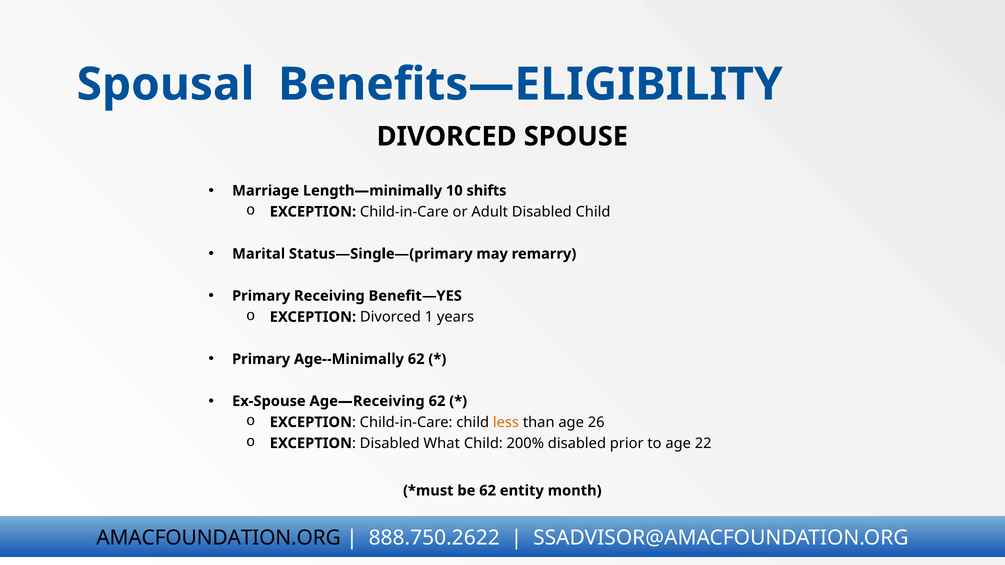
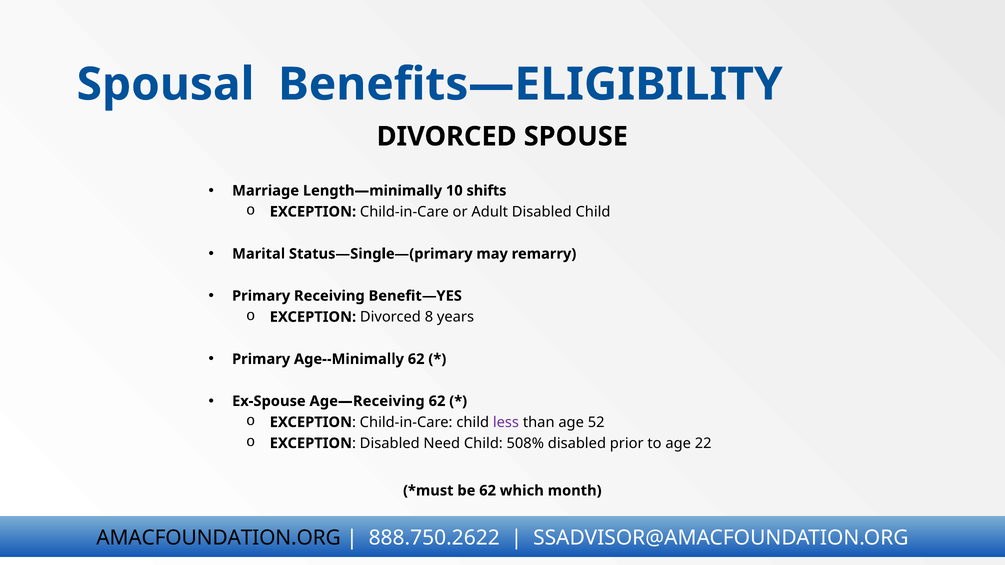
1: 1 -> 8 (429, 317)
less colour: orange -> purple (506, 422)
26: 26 -> 52 (596, 422)
What: What -> Need (442, 443)
200%: 200% -> 508% (525, 443)
entity: entity -> which (522, 491)
